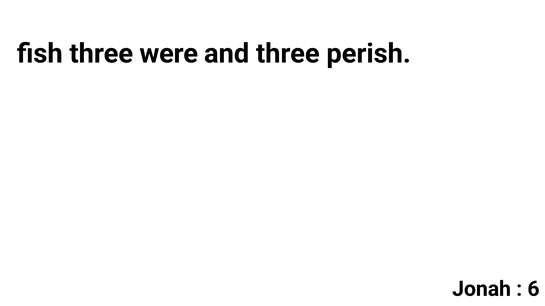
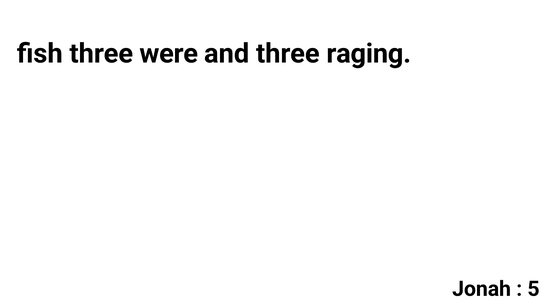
perish: perish -> raging (369, 54)
6: 6 -> 5 (533, 289)
